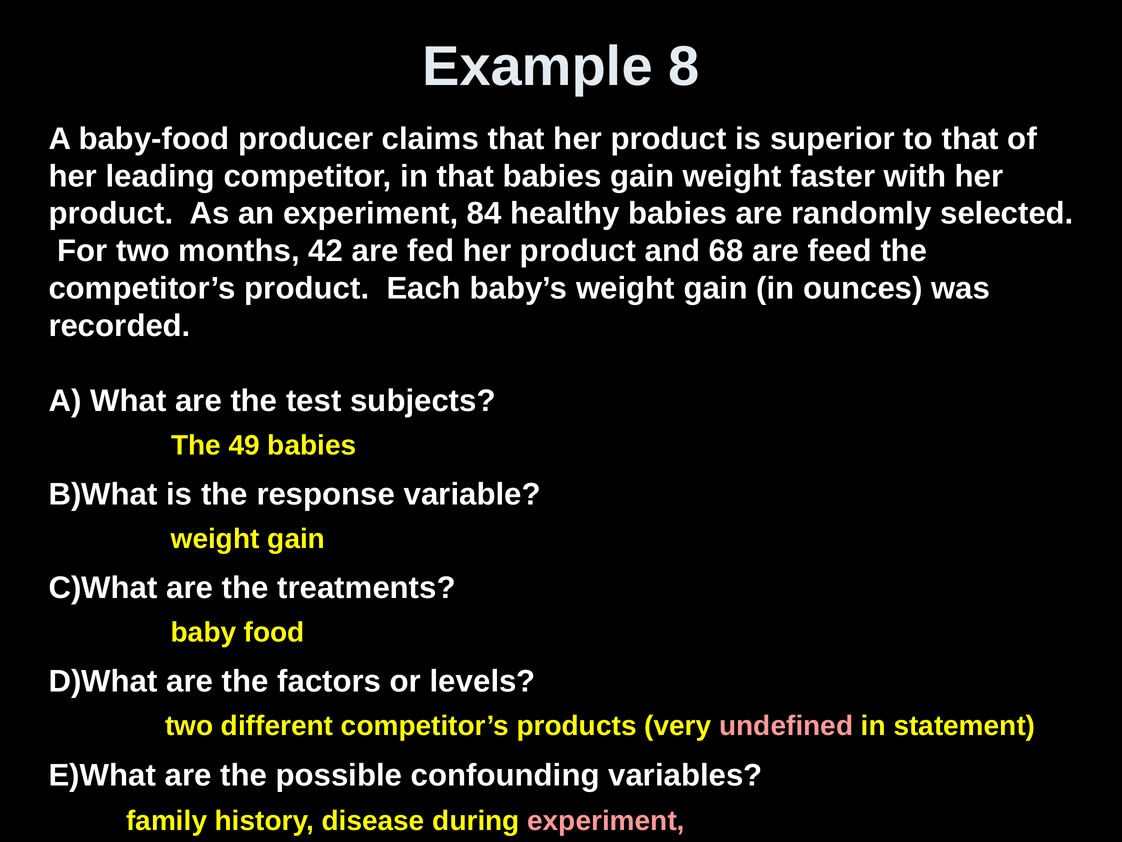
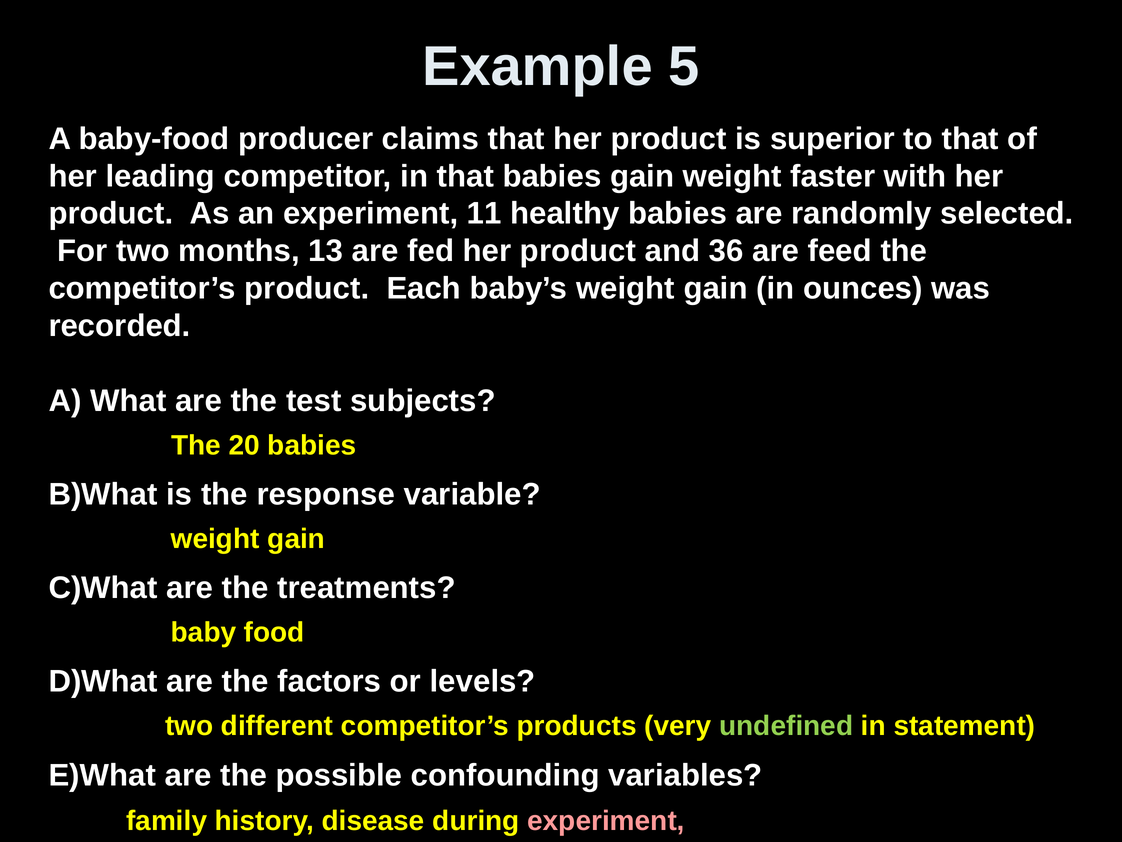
8: 8 -> 5 (684, 67)
84: 84 -> 11 (484, 214)
42: 42 -> 13 (326, 251)
68: 68 -> 36 (726, 251)
49: 49 -> 20 (244, 445)
undefined colour: pink -> light green (786, 726)
